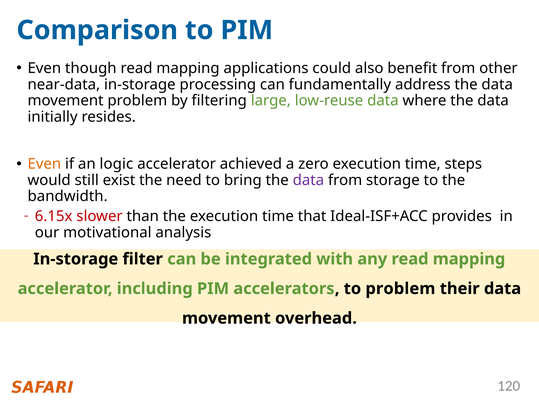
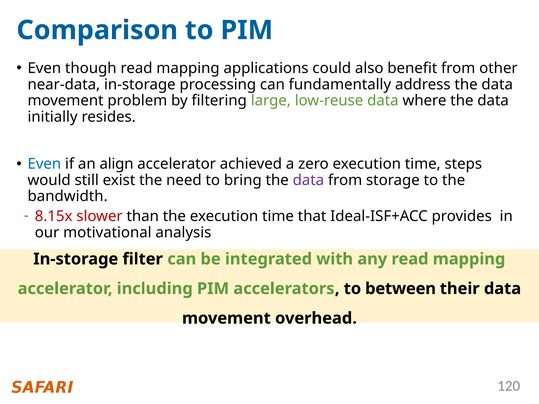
Even colour: orange -> blue (44, 164)
logic: logic -> align (117, 164)
6.15x: 6.15x -> 8.15x (54, 216)
to problem: problem -> between (401, 289)
